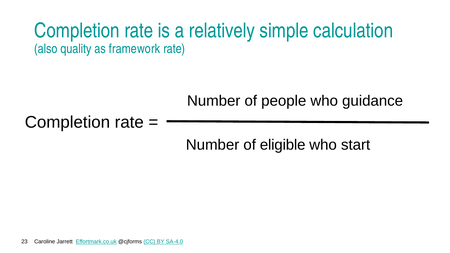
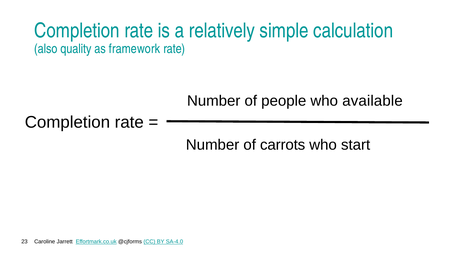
guidance: guidance -> available (373, 101)
eligible: eligible -> carrots (283, 145)
